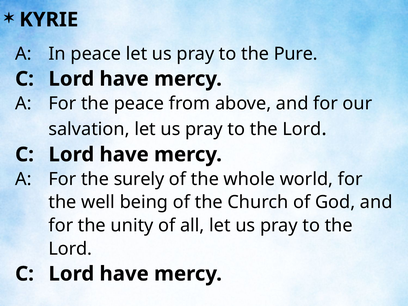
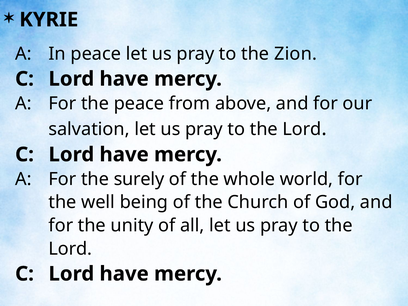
Pure: Pure -> Zion (296, 54)
